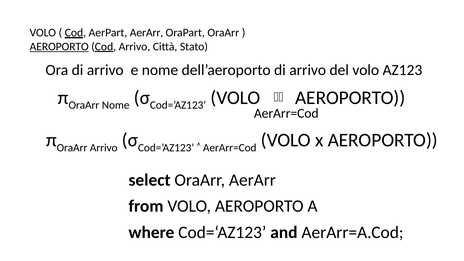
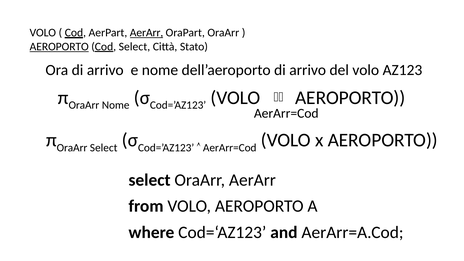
AerArr underline: none -> present (147, 33)
Cod Arrivo: Arrivo -> Select (134, 47)
OraArr Arrivo: Arrivo -> Select (104, 148)
